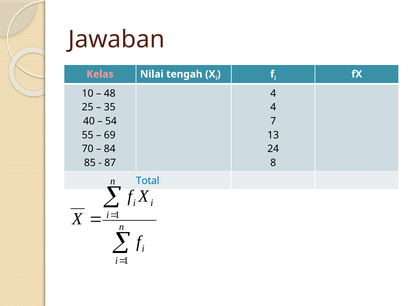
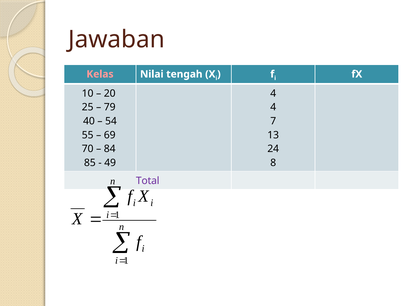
48: 48 -> 20 (110, 93)
35: 35 -> 79 (110, 107)
87: 87 -> 49 (110, 163)
Total colour: blue -> purple (148, 181)
